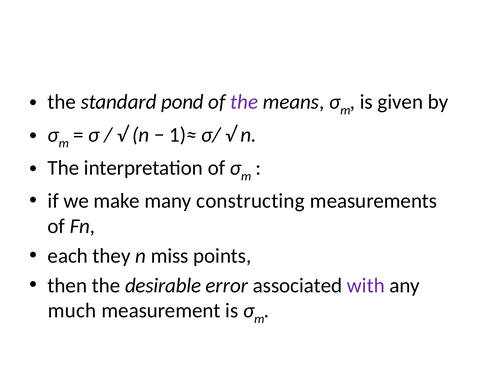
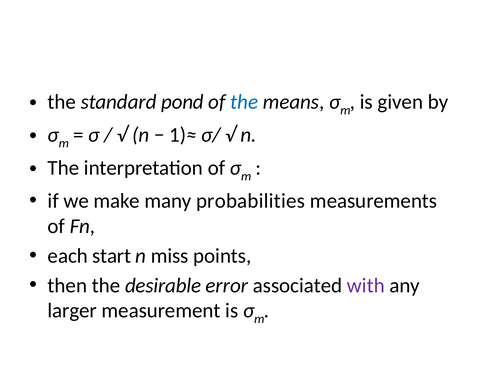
the colour: purple -> blue (244, 102)
constructing: constructing -> probabilities (251, 201)
they: they -> start (112, 256)
much: much -> larger (72, 311)
